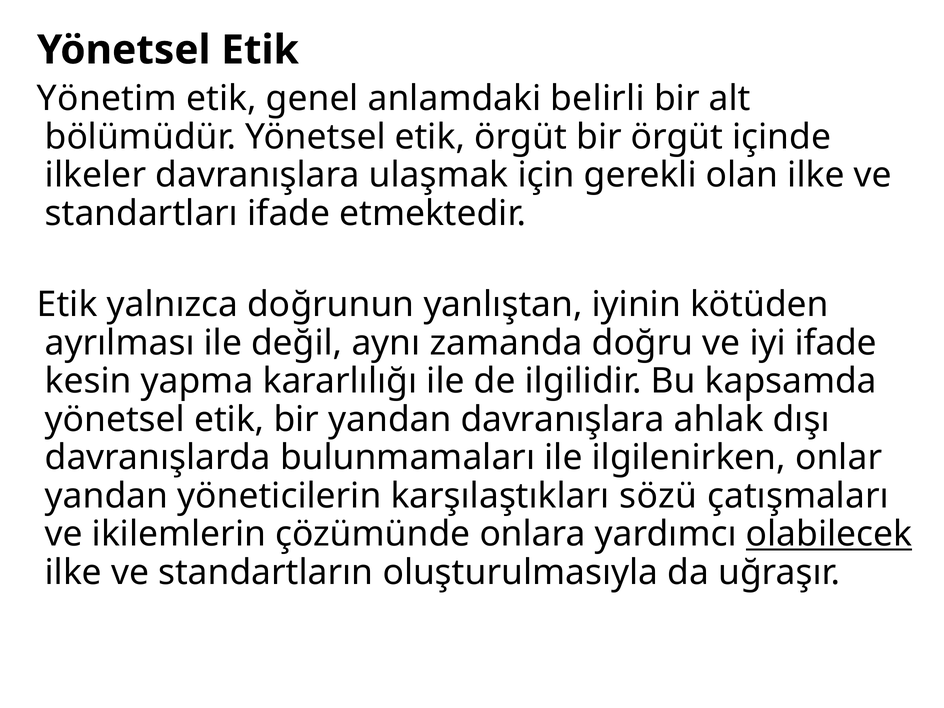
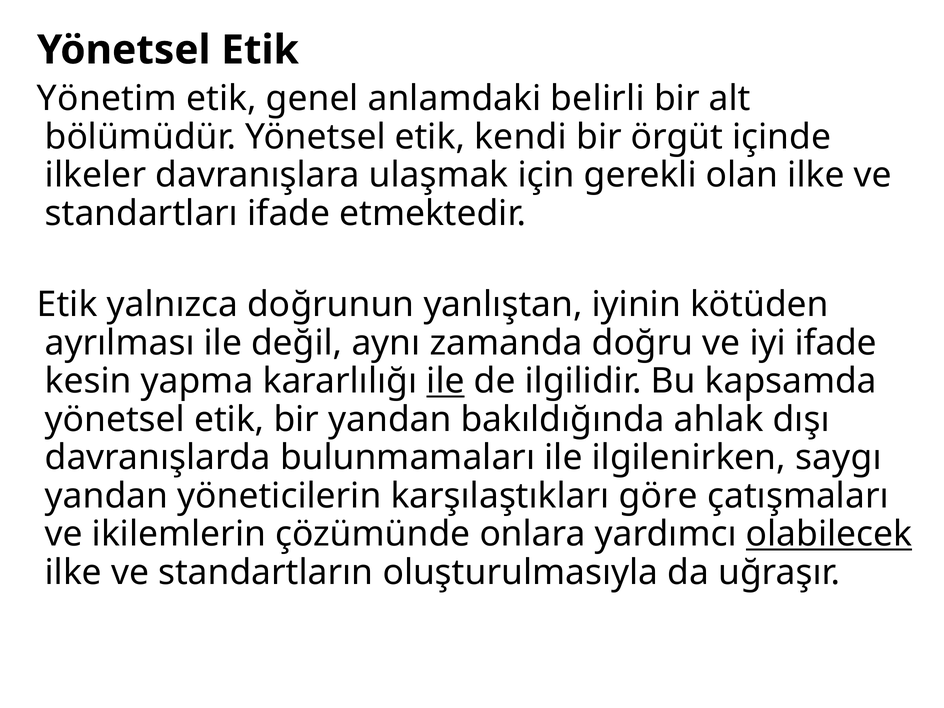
etik örgüt: örgüt -> kendi (521, 137)
ile underline: none -> present (446, 381)
yandan davranışlara: davranışlara -> bakıldığında (563, 419)
onlar: onlar -> saygı (839, 458)
sözü: sözü -> göre (658, 496)
